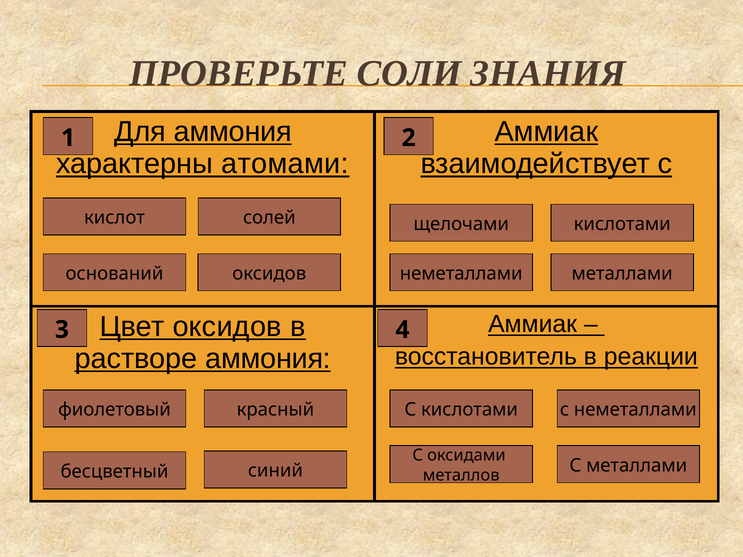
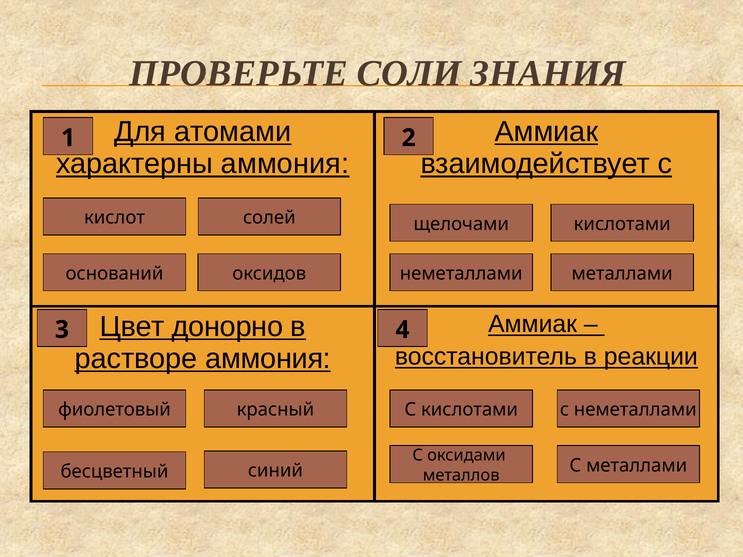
Для аммония: аммония -> атомами (233, 132)
характерны атомами: атомами -> аммония (285, 164)
Цвет оксидов: оксидов -> донорно (227, 327)
